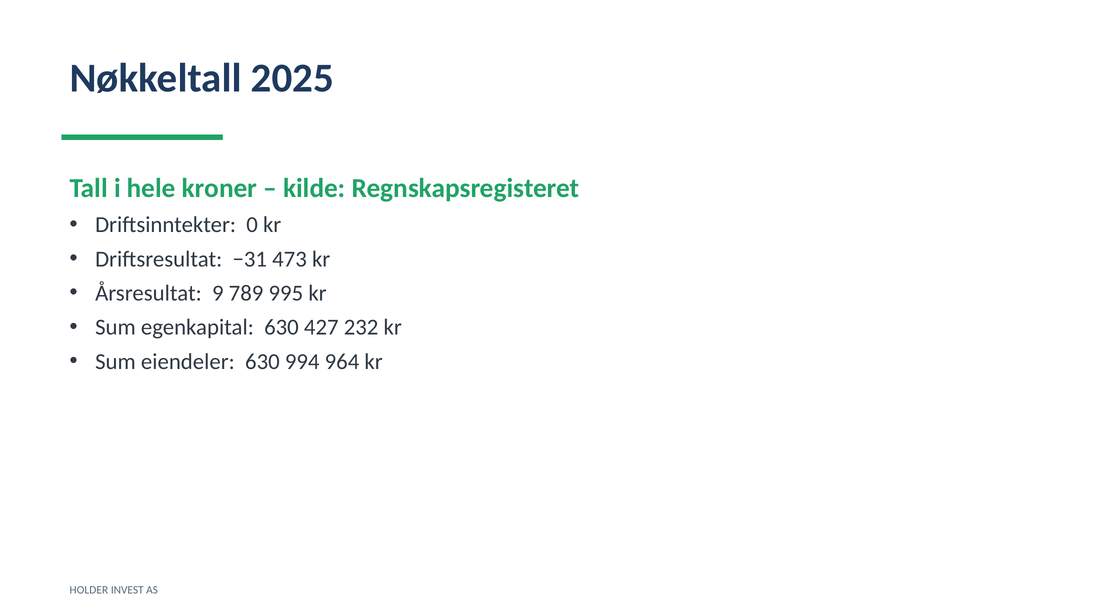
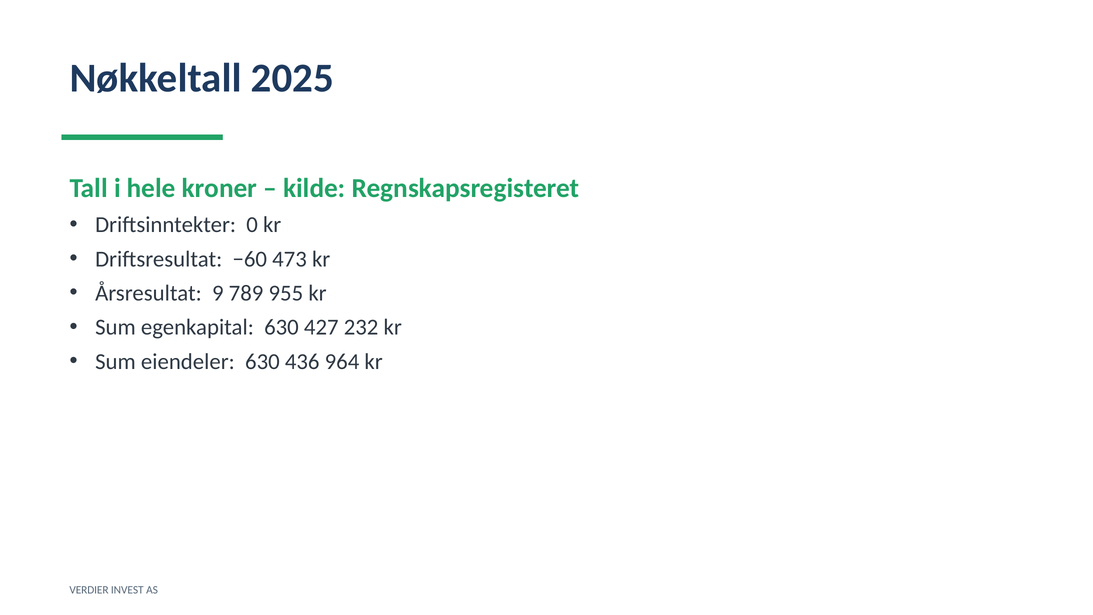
−31: −31 -> −60 (250, 259)
995: 995 -> 955 (286, 293)
994: 994 -> 436 (302, 361)
HOLDER: HOLDER -> VERDIER (89, 590)
